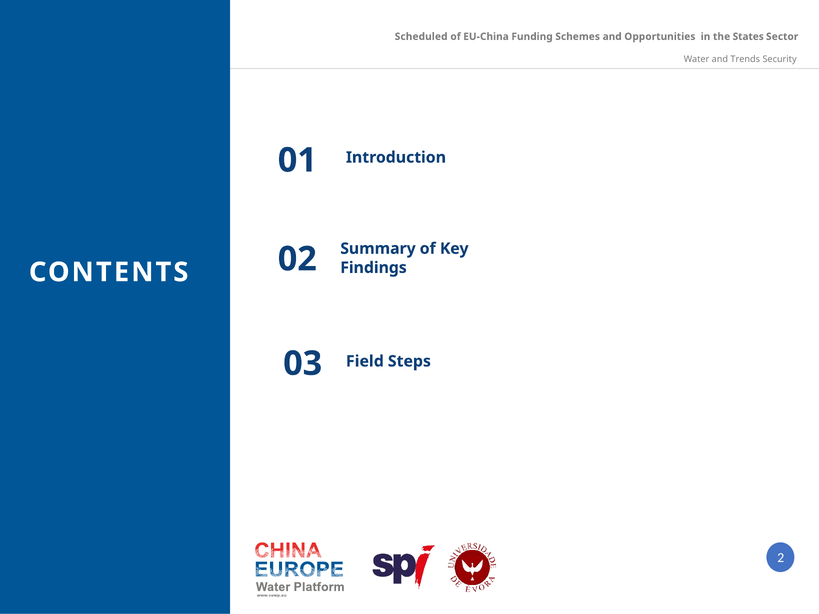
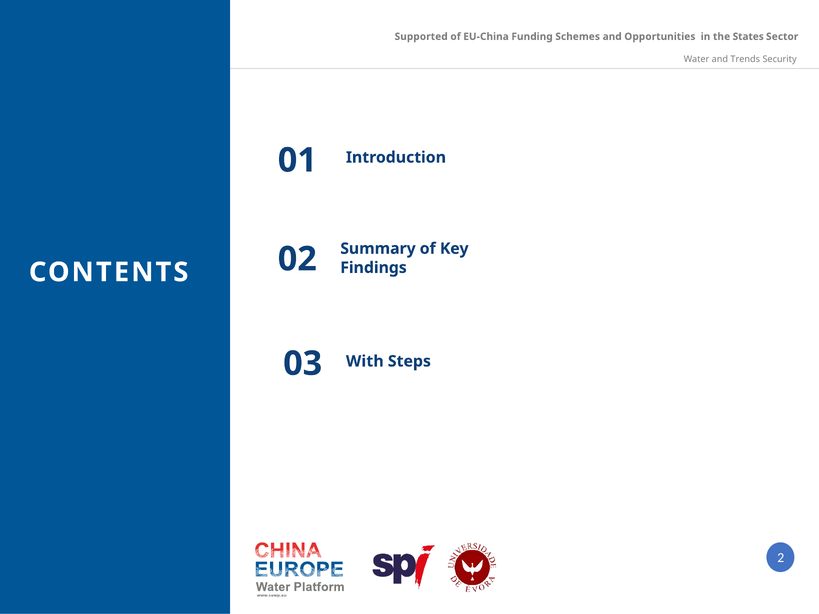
Scheduled: Scheduled -> Supported (421, 37)
Field: Field -> With (365, 361)
